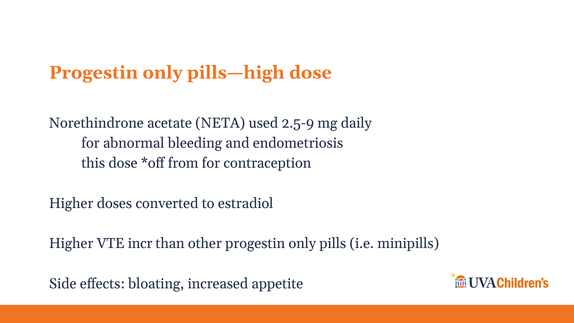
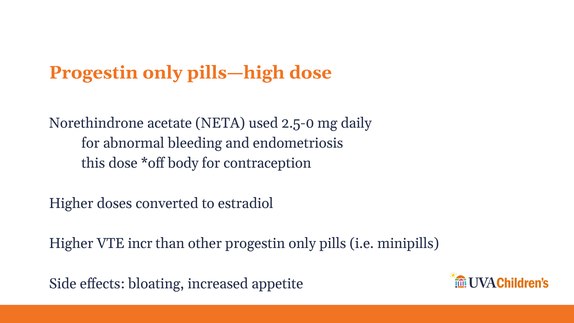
2.5-9: 2.5-9 -> 2.5-0 (298, 123)
from: from -> body (183, 163)
